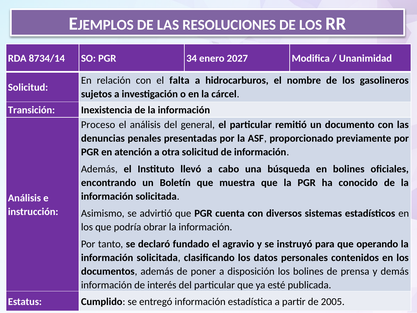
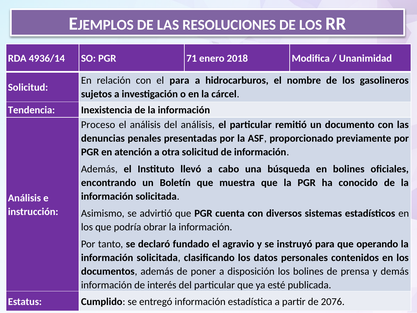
8734/14: 8734/14 -> 4936/14 (47, 58)
34: 34 -> 71 (192, 58)
2027: 2027 -> 2018 (237, 58)
el falta: falta -> para (179, 80)
Transición: Transición -> Tendencia (31, 110)
del general: general -> análisis (198, 125)
2005: 2005 -> 2076 (333, 301)
